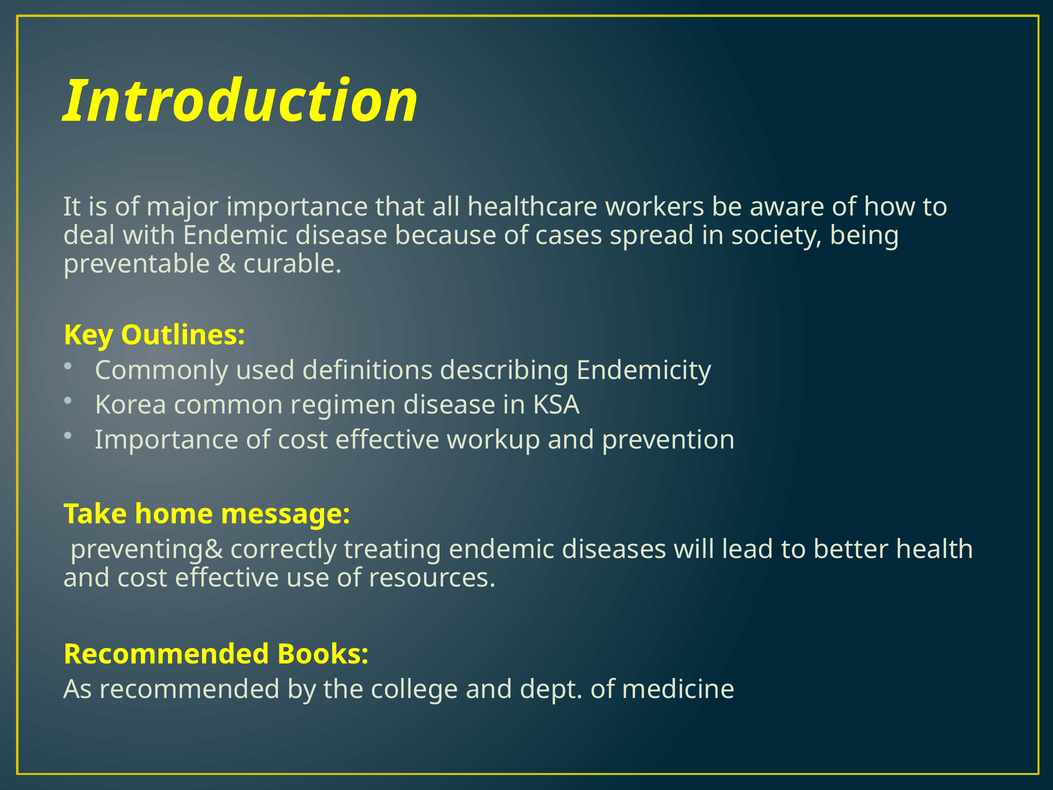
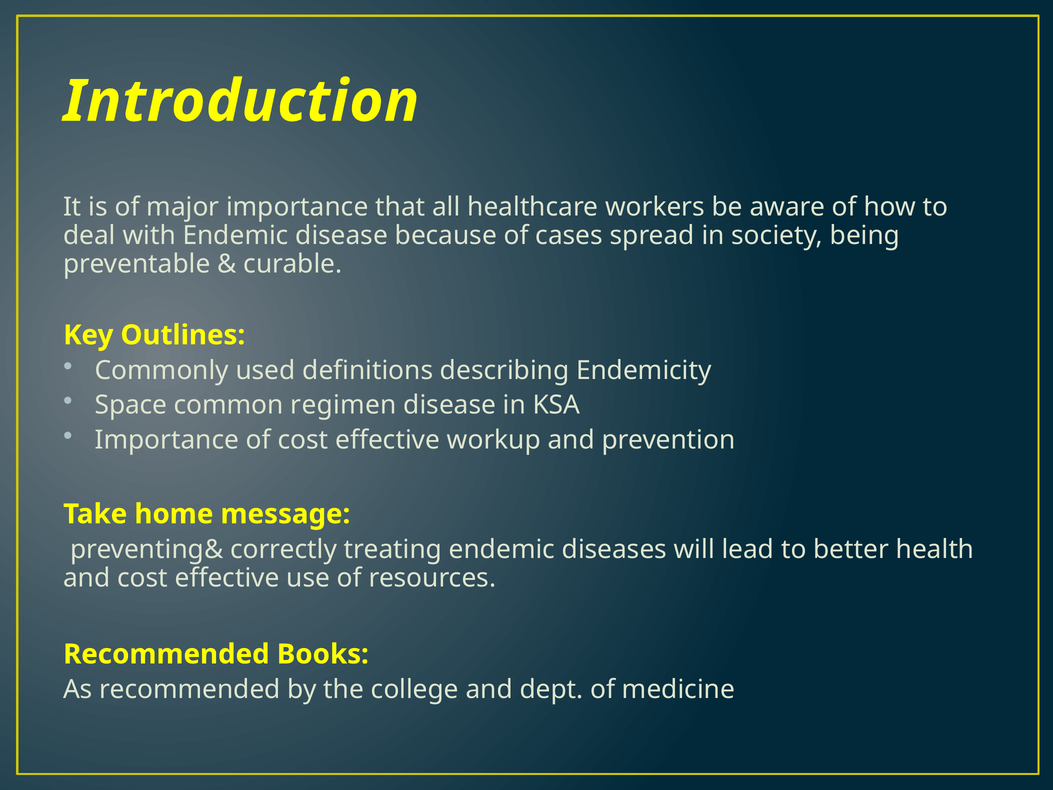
Korea: Korea -> Space (131, 405)
